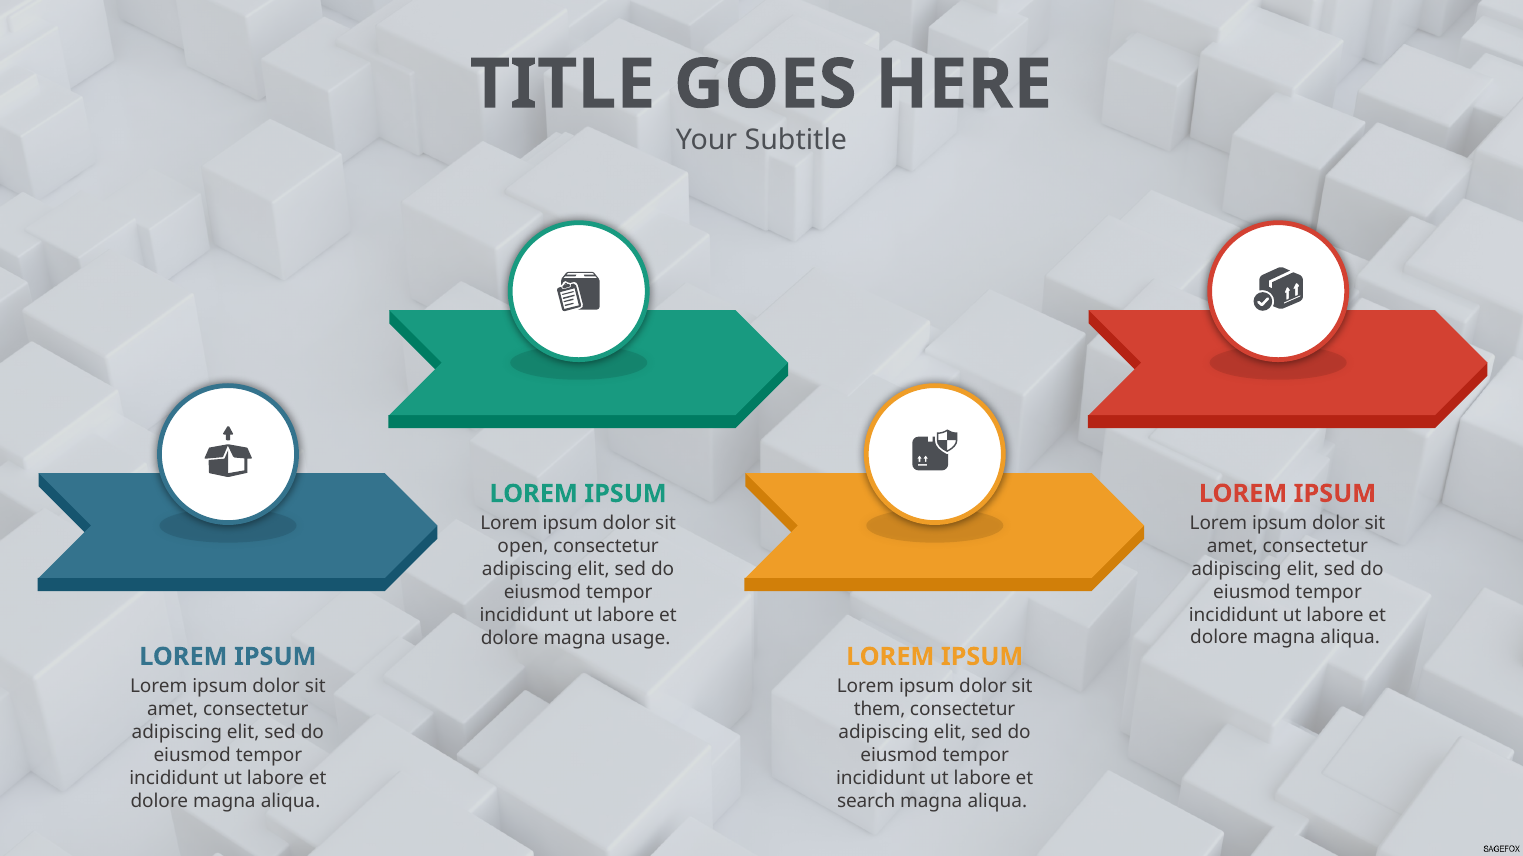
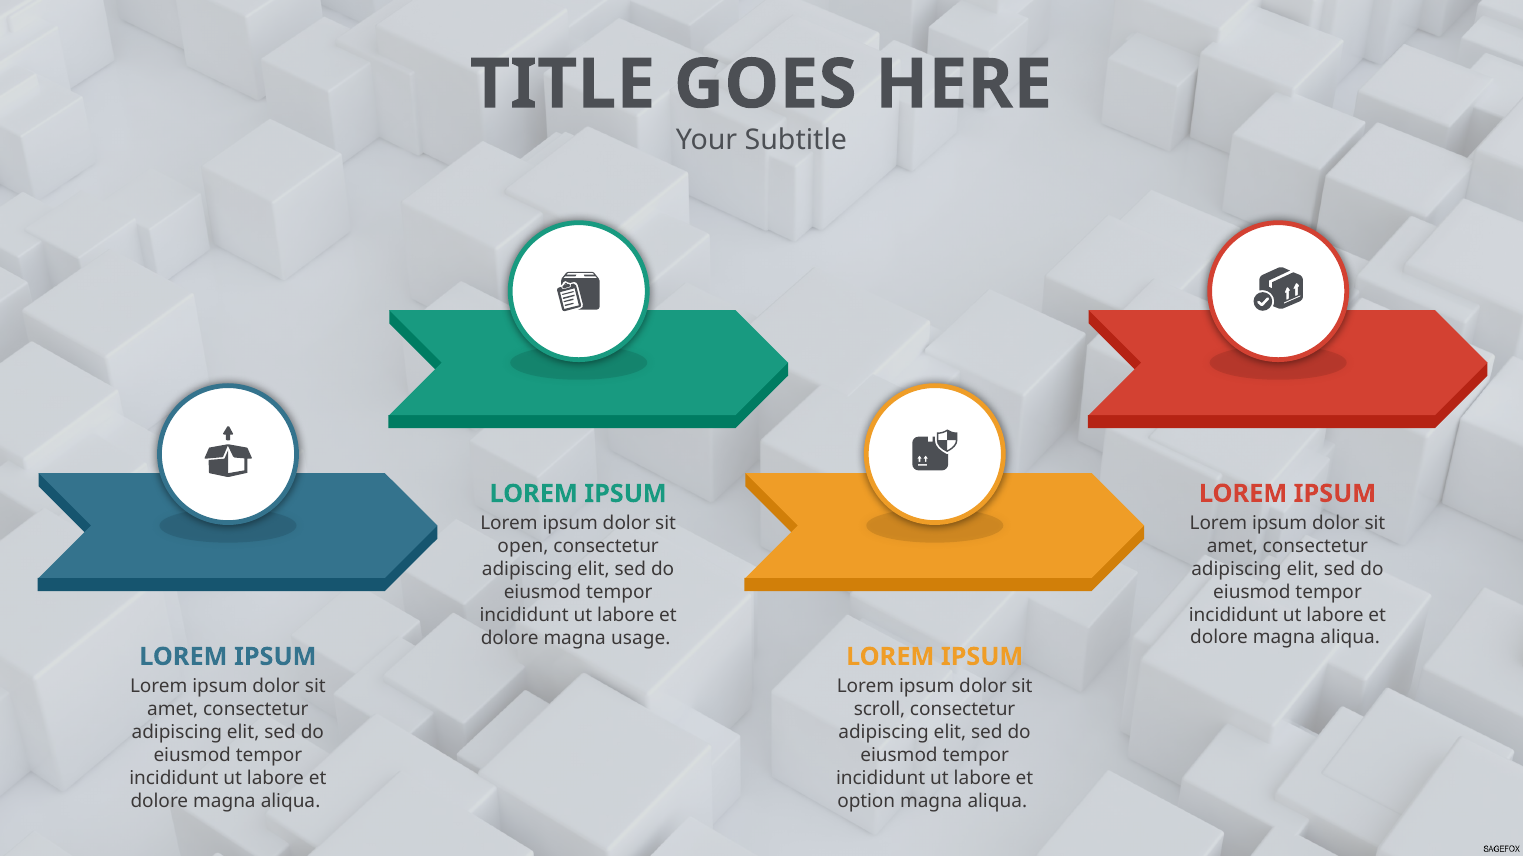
them: them -> scroll (880, 710)
search: search -> option (866, 801)
